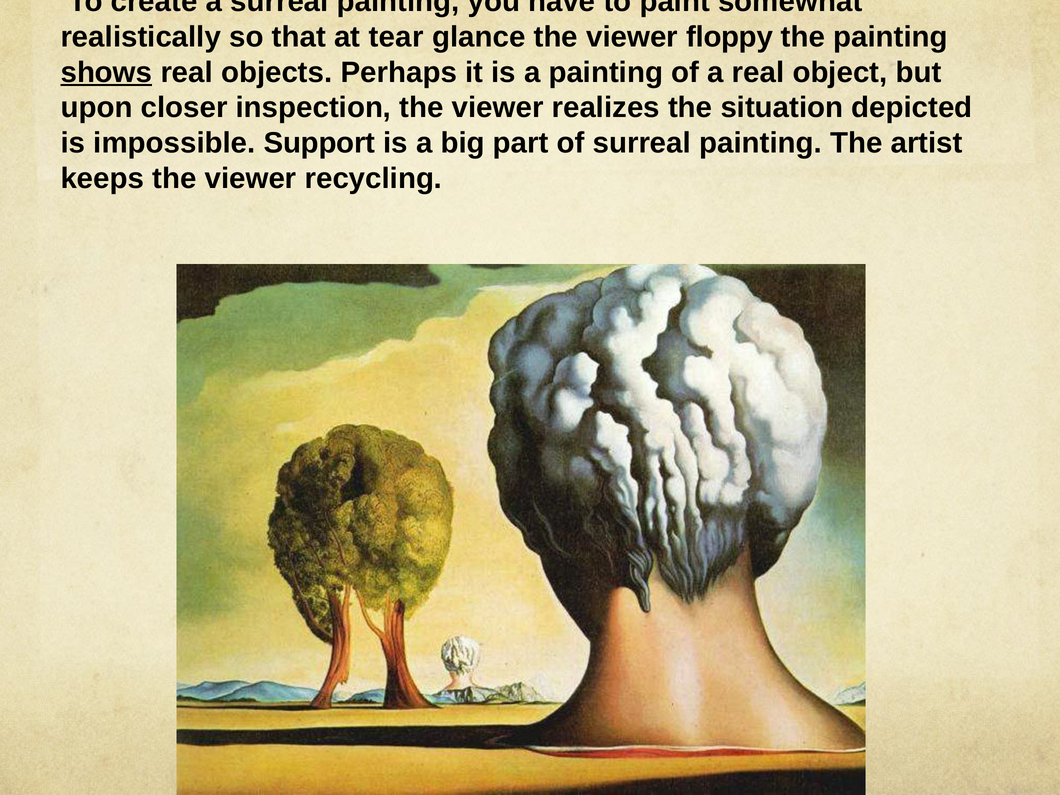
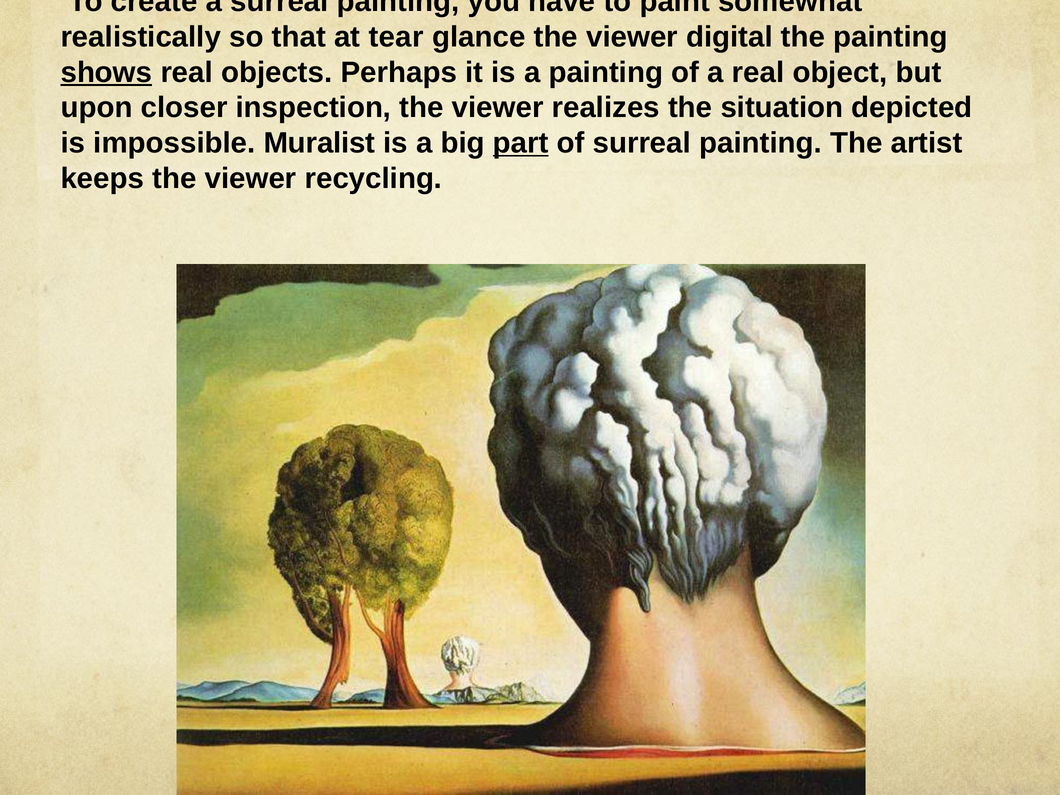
floppy: floppy -> digital (729, 37)
Support: Support -> Muralist (319, 143)
part underline: none -> present (521, 143)
